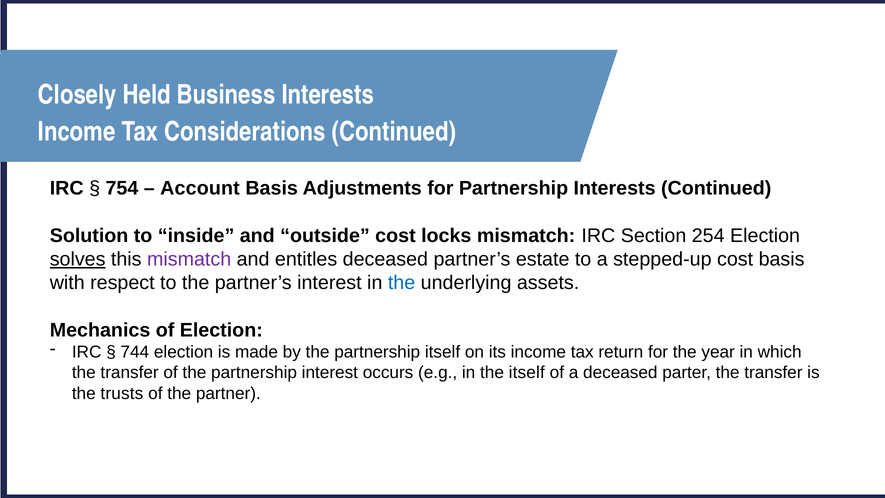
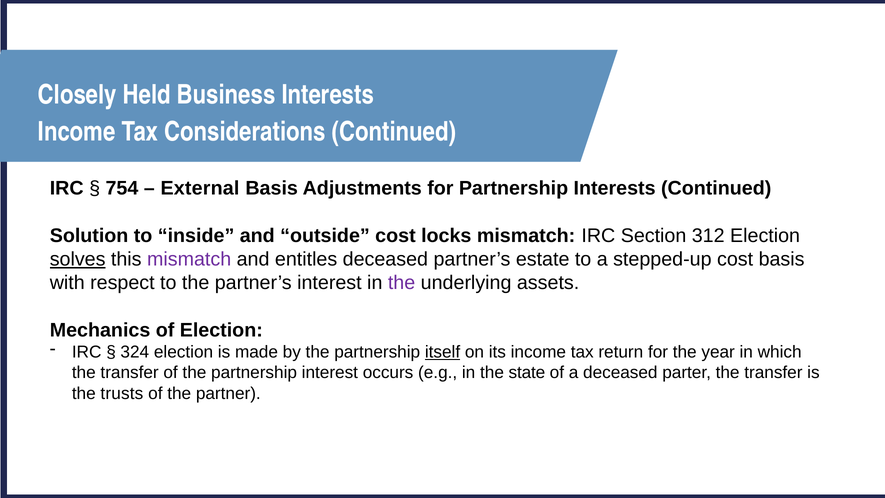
Account: Account -> External (200, 188)
254: 254 -> 312 (708, 236)
the colour: blue -> purple (402, 283)
744: 744 -> 324 (135, 352)
itself underline: none -> present (443, 352)
the itself: itself -> state (527, 373)
